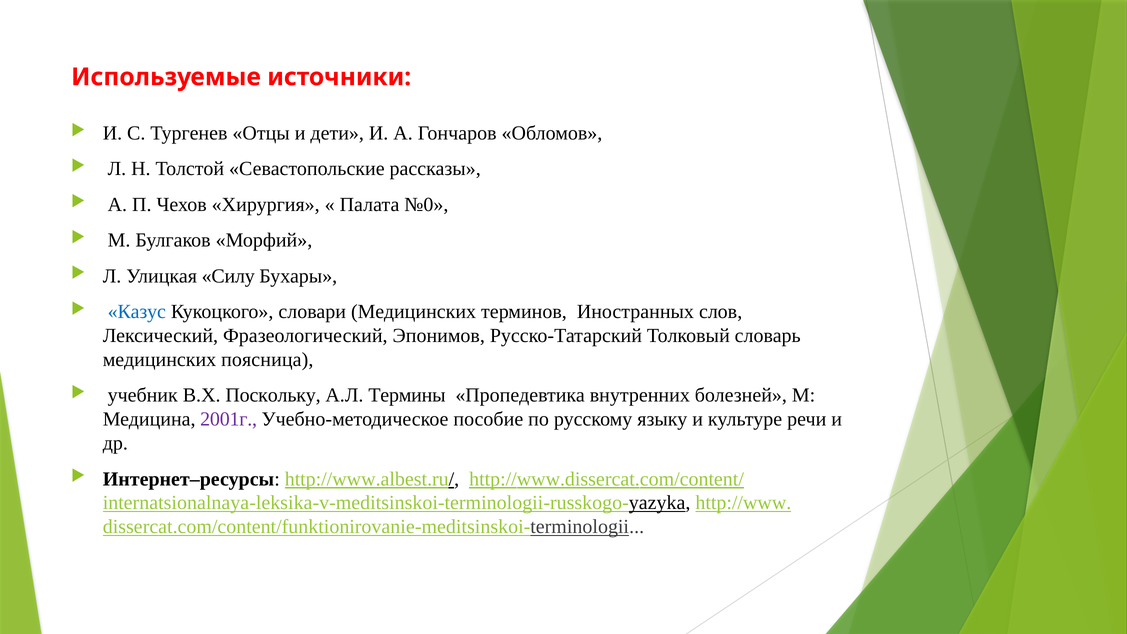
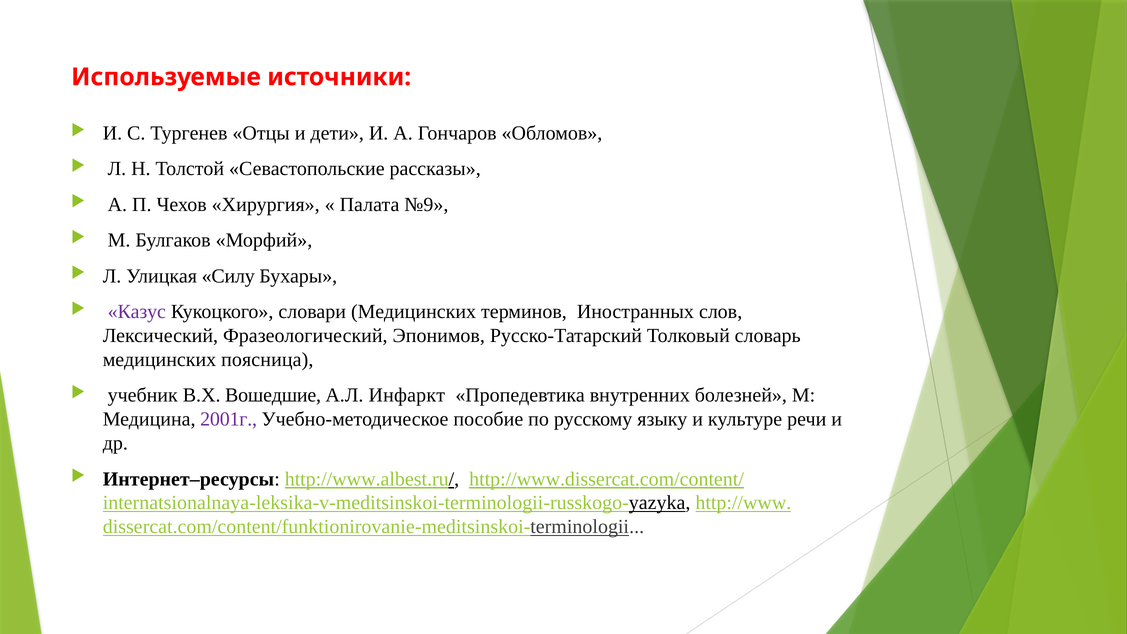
№0: №0 -> №9 (426, 204)
Казус colour: blue -> purple (137, 312)
Поскольку: Поскольку -> Вошедшие (273, 395)
Термины: Термины -> Инфаркт (407, 395)
